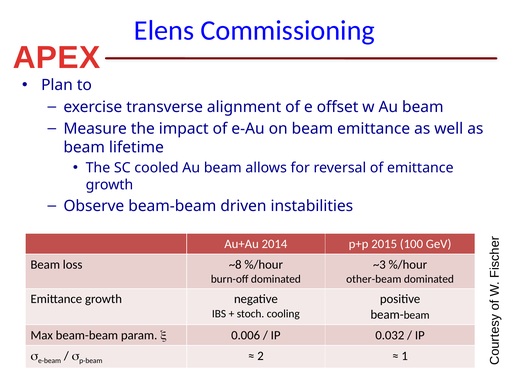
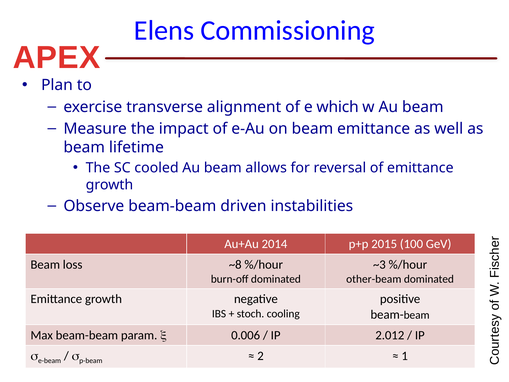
offset: offset -> which (338, 107)
0.032: 0.032 -> 2.012 (390, 335)
